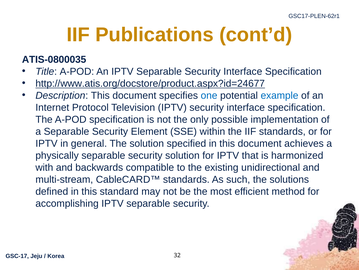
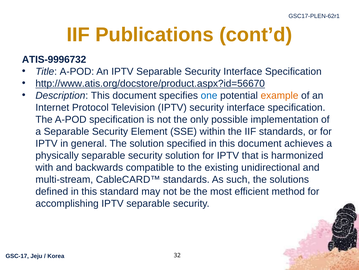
ATIS-0800035: ATIS-0800035 -> ATIS-9996732 (54, 59)
http://www.atis.org/docstore/product.aspx?id=24677: http://www.atis.org/docstore/product.aspx?id=24677 -> http://www.atis.org/docstore/product.aspx?id=56670 (150, 83)
example colour: blue -> orange (280, 95)
